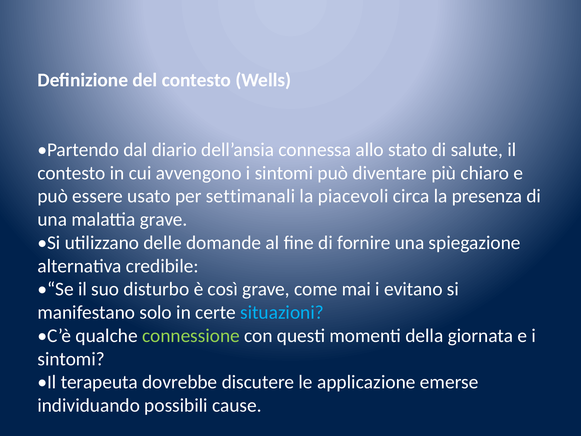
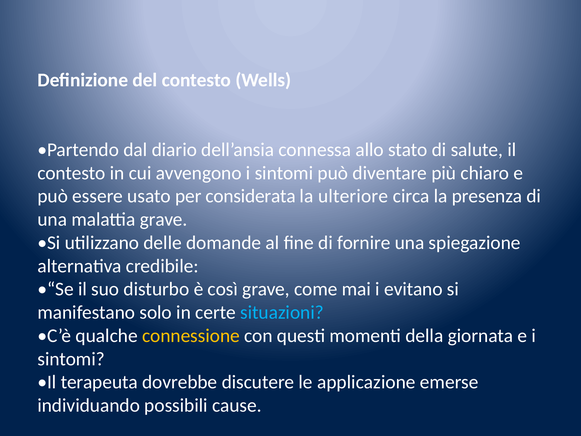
settimanali: settimanali -> considerata (251, 196)
piacevoli: piacevoli -> ulteriore (353, 196)
connessione colour: light green -> yellow (191, 336)
